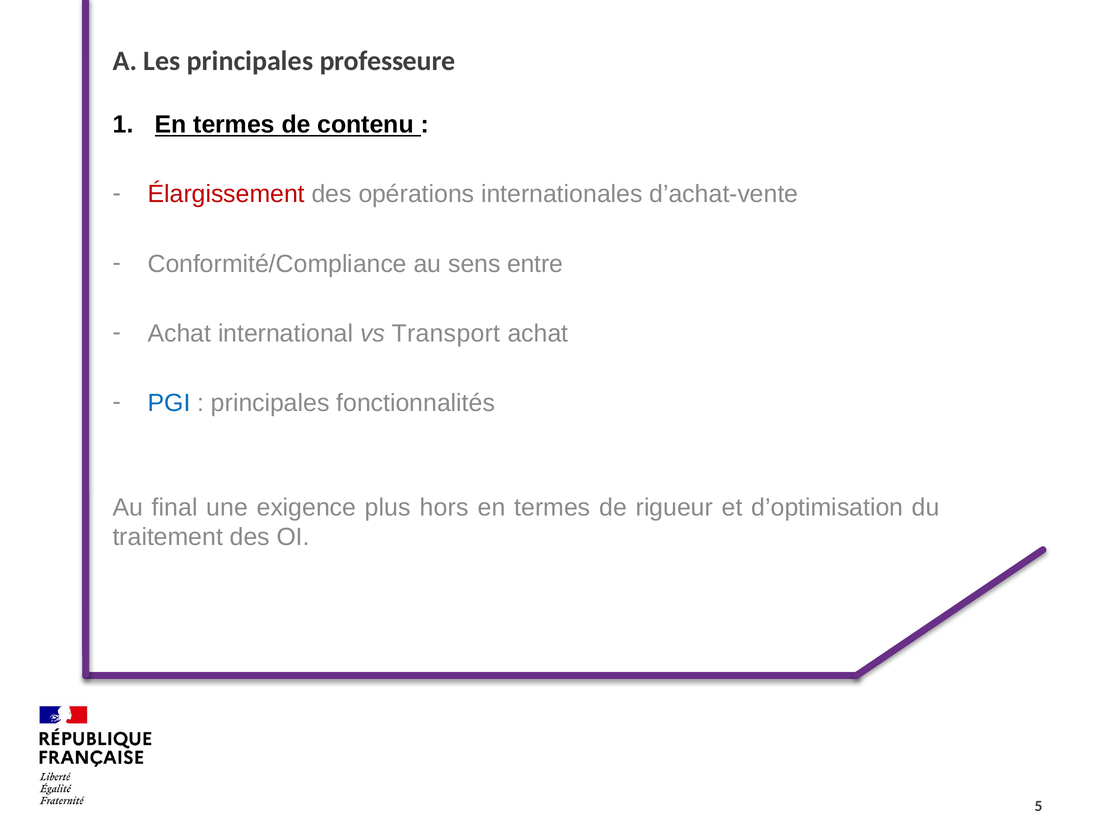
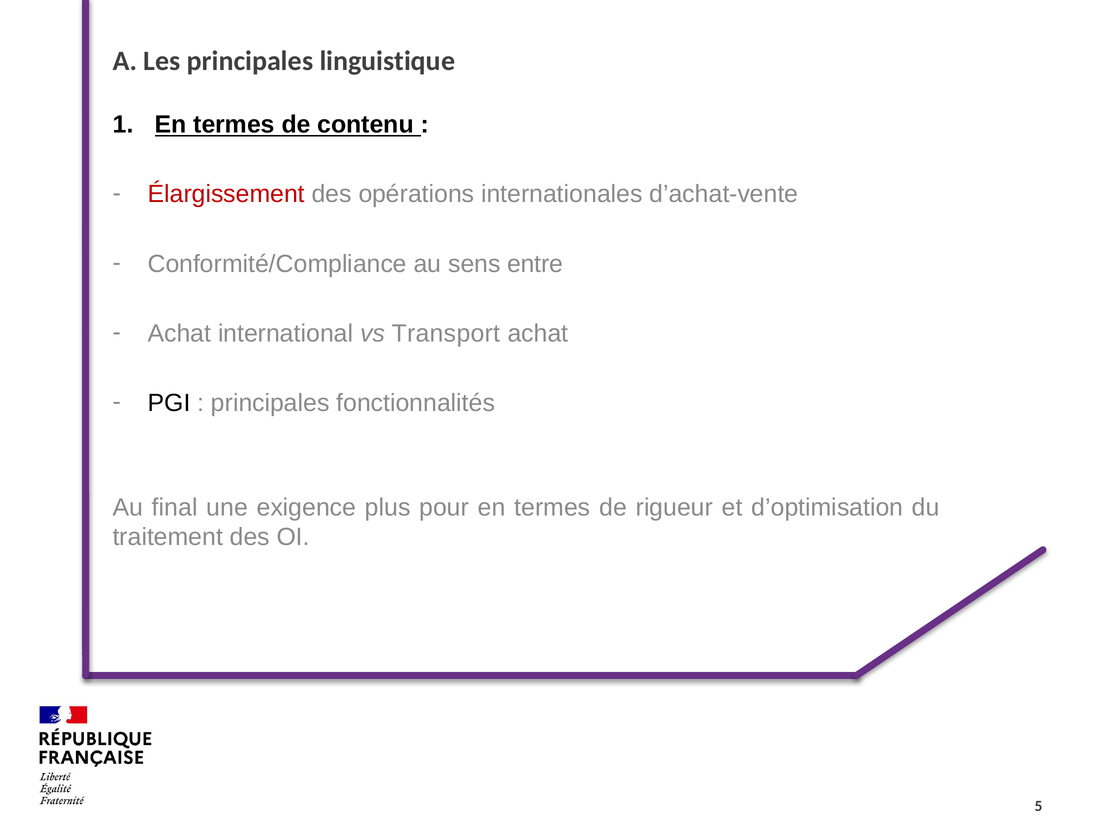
professeure: professeure -> linguistique (387, 61)
PGI colour: blue -> black (169, 403)
hors: hors -> pour (444, 507)
